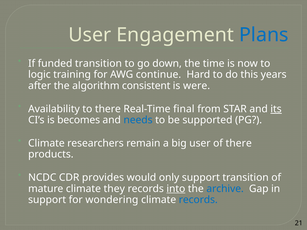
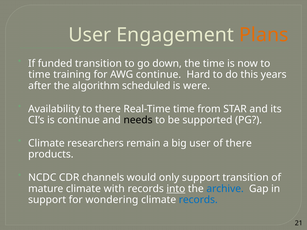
Plans colour: blue -> orange (264, 35)
logic: logic -> time (39, 75)
consistent: consistent -> scheduled (146, 86)
Real-Time final: final -> time (184, 109)
its underline: present -> none (276, 109)
is becomes: becomes -> continue (79, 120)
needs colour: blue -> black (138, 120)
provides: provides -> channels (103, 178)
they: they -> with (114, 189)
